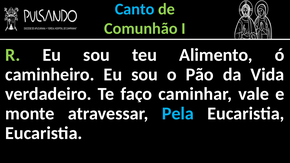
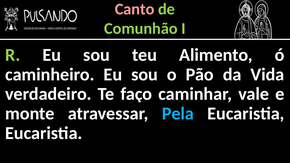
Canto colour: light blue -> pink (135, 9)
